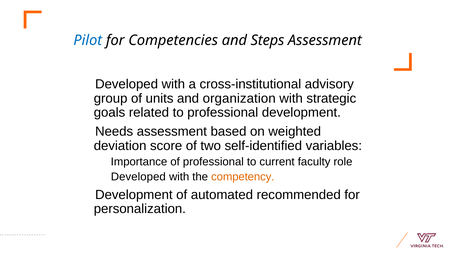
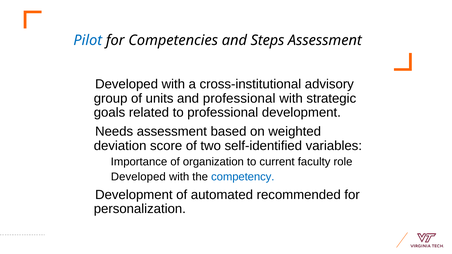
and organization: organization -> professional (239, 98)
of professional: professional -> organization (213, 162)
competency colour: orange -> blue (243, 177)
